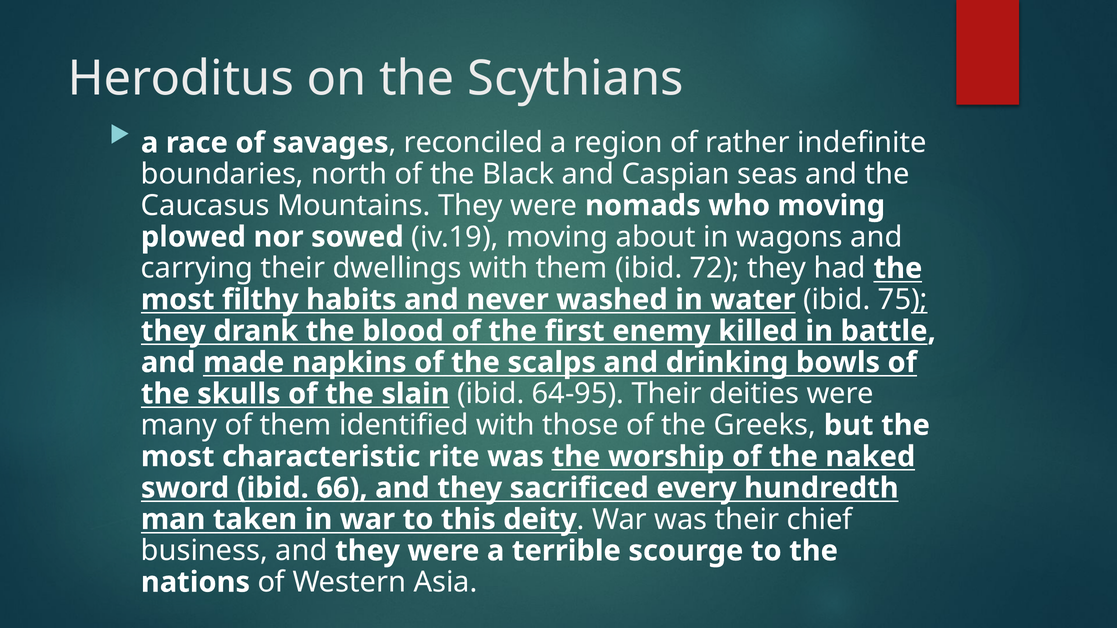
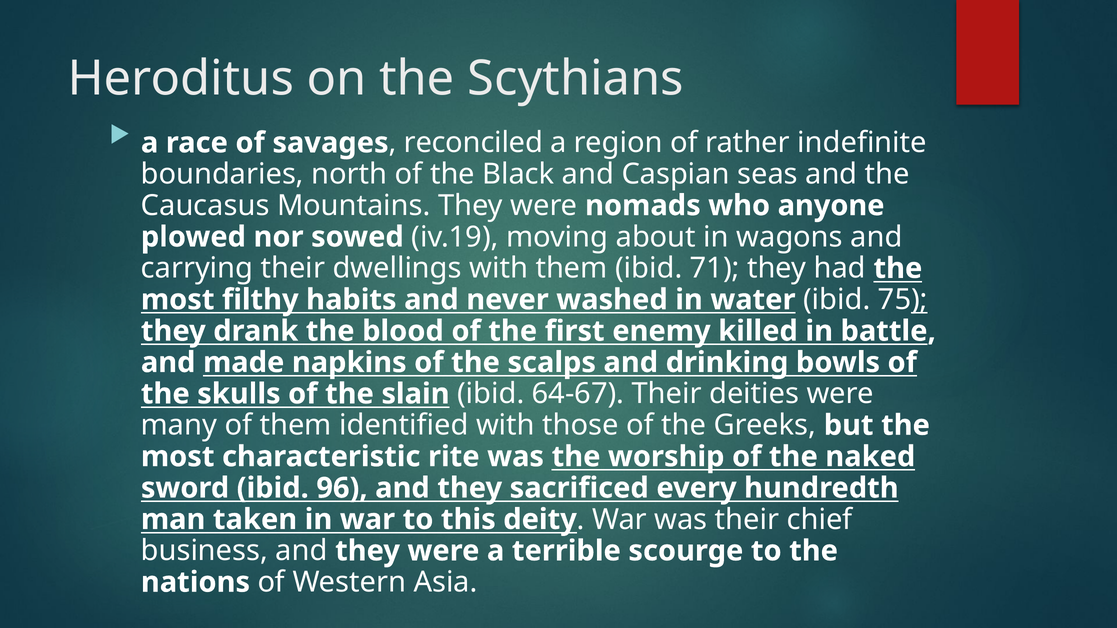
who moving: moving -> anyone (831, 206)
72: 72 -> 71 (715, 268)
64-95: 64-95 -> 64-67 (578, 394)
66: 66 -> 96 (342, 488)
